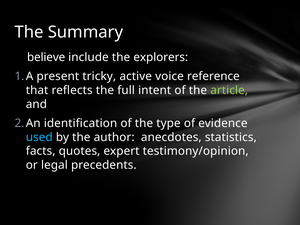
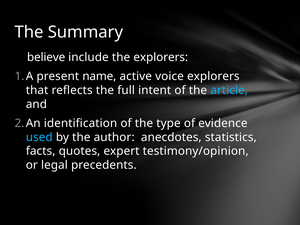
tricky: tricky -> name (99, 76)
voice reference: reference -> explorers (213, 76)
article colour: light green -> light blue (229, 90)
